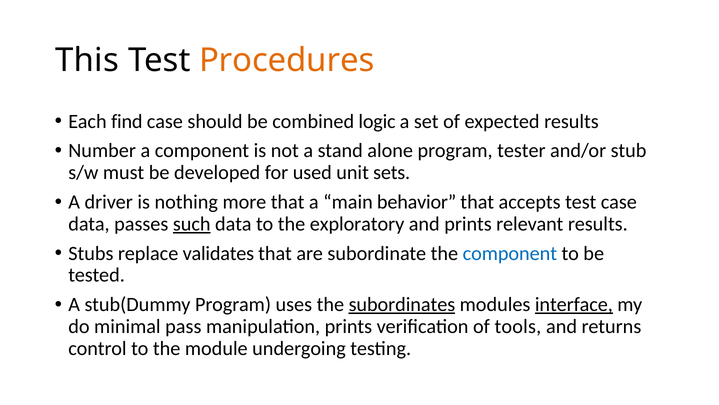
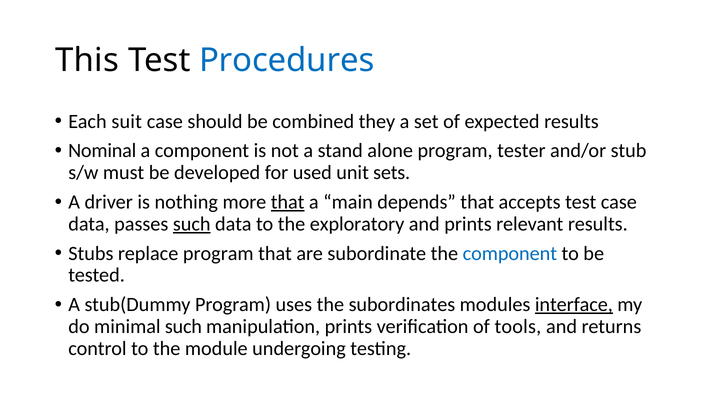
Procedures colour: orange -> blue (287, 60)
find: find -> suit (127, 121)
logic: logic -> they (377, 121)
Number: Number -> Nominal (102, 151)
that underline: none -> present (288, 202)
behavior: behavior -> depends (417, 202)
replace validates: validates -> program (218, 253)
subordinates underline: present -> none (402, 304)
minimal pass: pass -> such (183, 326)
